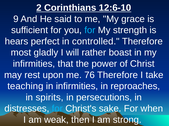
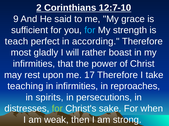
12:6-10: 12:6-10 -> 12:7-10 (115, 8)
hears: hears -> teach (16, 42)
controlled: controlled -> according (96, 42)
76: 76 -> 17 (90, 75)
for colour: light blue -> light green (57, 109)
